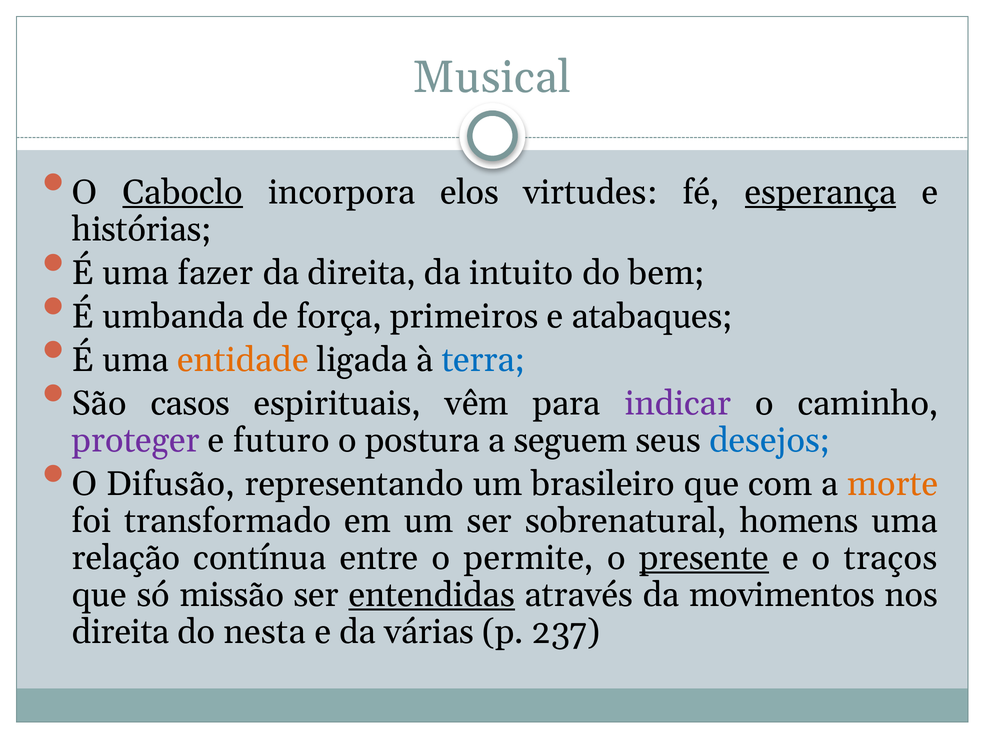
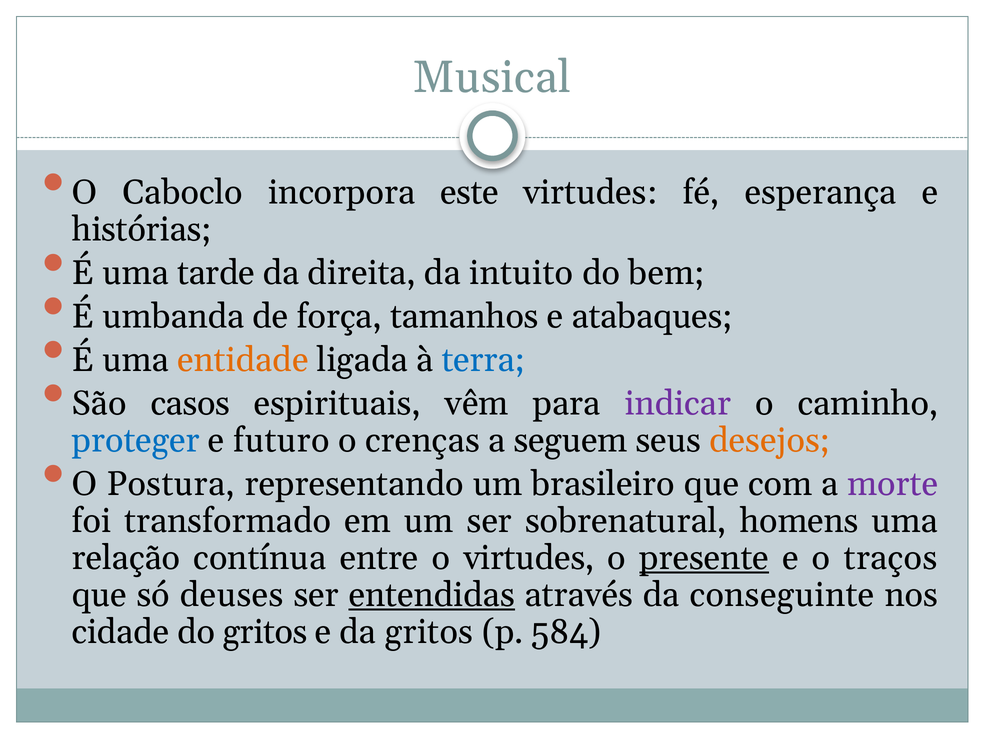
Caboclo underline: present -> none (183, 192)
elos: elos -> este (470, 192)
esperança underline: present -> none (821, 192)
fazer: fazer -> tarde (216, 273)
primeiros: primeiros -> tamanhos (464, 316)
proteger colour: purple -> blue (136, 440)
postura: postura -> crenças (422, 440)
desejos colour: blue -> orange (770, 440)
Difusão: Difusão -> Postura (171, 484)
morte colour: orange -> purple (893, 484)
o permite: permite -> virtudes (529, 558)
missão: missão -> deuses (232, 595)
movimentos: movimentos -> conseguinte (782, 595)
direita: direita -> cidade (120, 632)
do nesta: nesta -> gritos (265, 632)
da várias: várias -> gritos (429, 632)
237: 237 -> 584 (566, 632)
